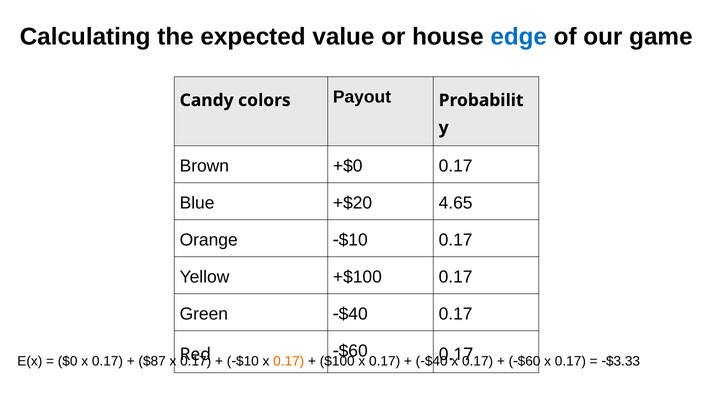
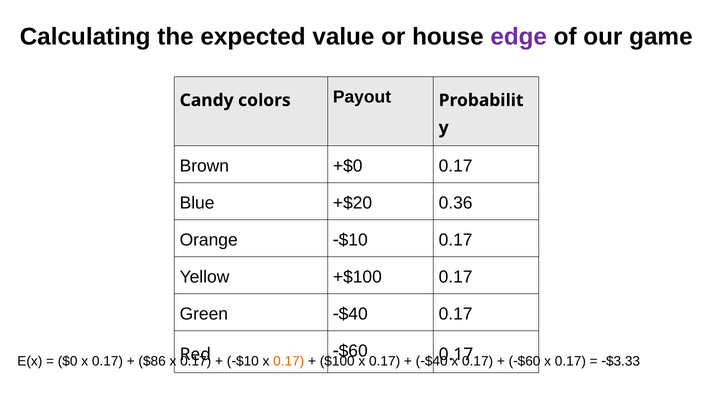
edge colour: blue -> purple (519, 37)
4.65: 4.65 -> 0.36 (456, 203)
$87: $87 -> $86 (152, 362)
